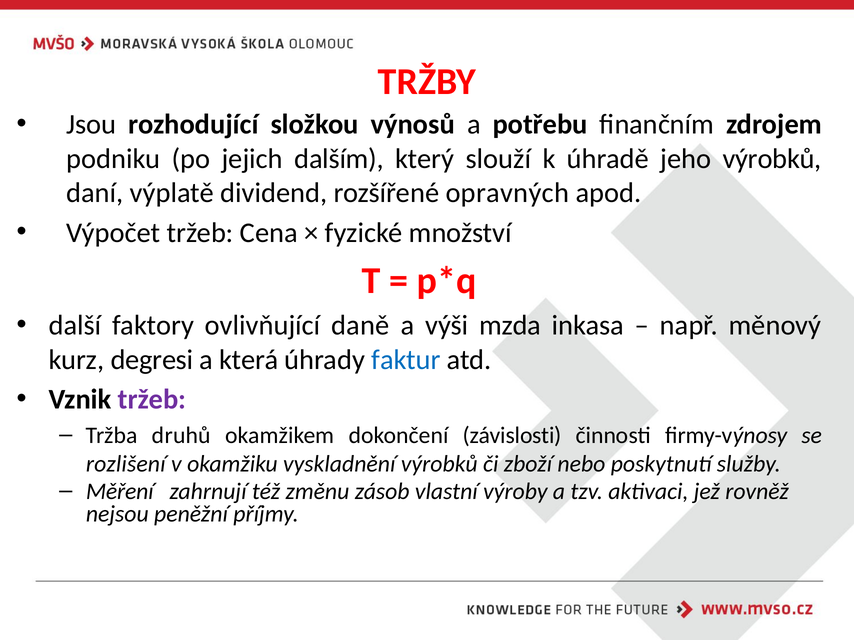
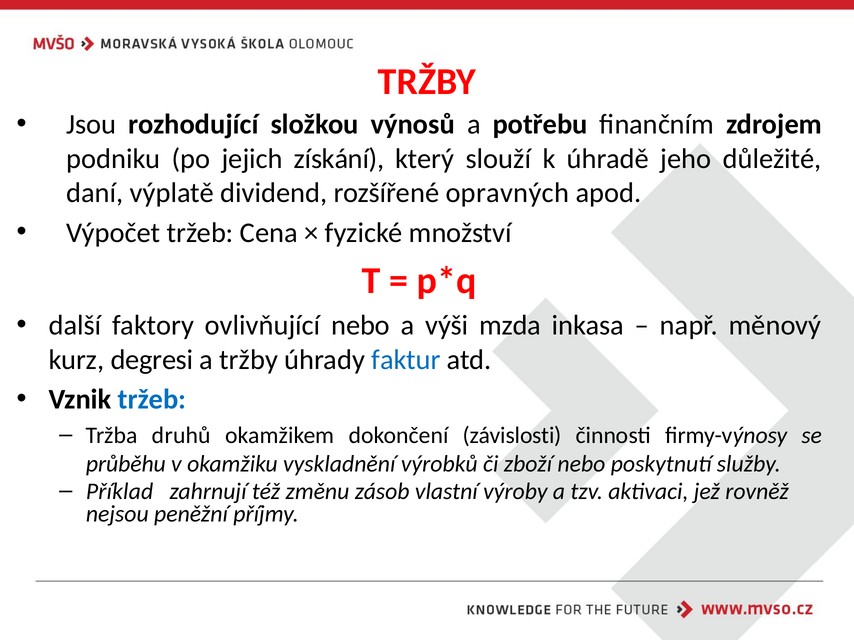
dalším: dalším -> získání (339, 159)
jeho výrobků: výrobků -> důležité (772, 159)
ovlivňující daně: daně -> nebo (361, 326)
a která: která -> tržby (249, 360)
tržeb colour: purple -> blue (152, 400)
rozlišení: rozlišení -> průběhu (126, 464)
Měření: Měření -> Příklad (120, 492)
